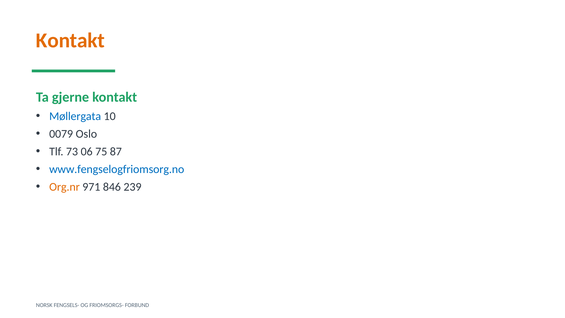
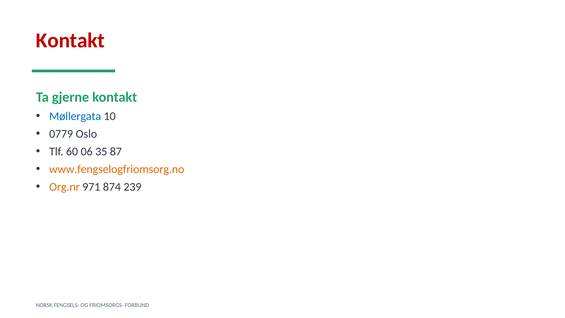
Kontakt colour: orange -> red (70, 40)
0079: 0079 -> 0779 (61, 134)
73: 73 -> 60 (72, 152)
75: 75 -> 35 (101, 152)
www.fengselogfriomsorg.no colour: blue -> orange (117, 169)
846: 846 -> 874 (112, 187)
